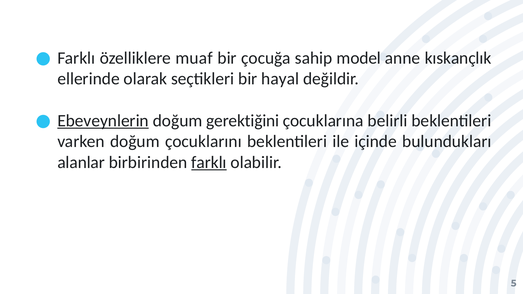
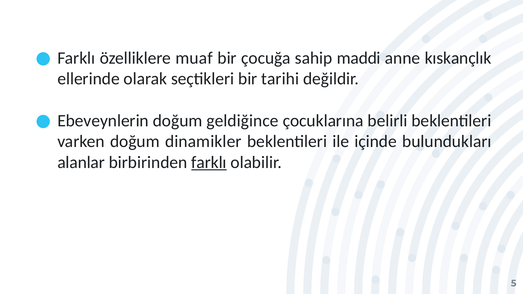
model: model -> maddi (359, 58)
hayal: hayal -> tarihi (280, 79)
Ebeveynlerin underline: present -> none (103, 121)
gerektiğini: gerektiğini -> geldiğince (243, 121)
çocuklarını: çocuklarını -> dinamikler (203, 142)
